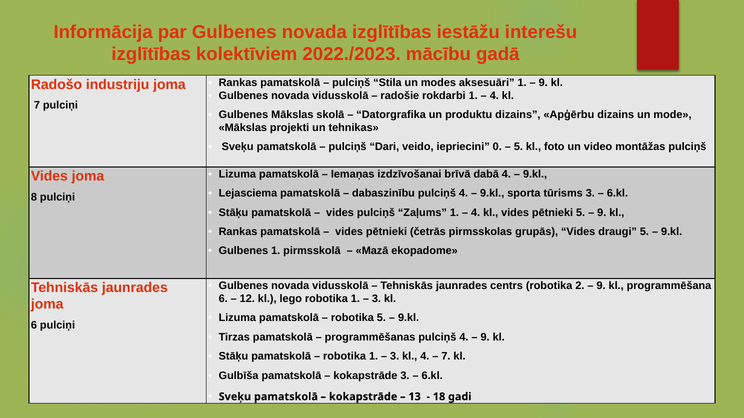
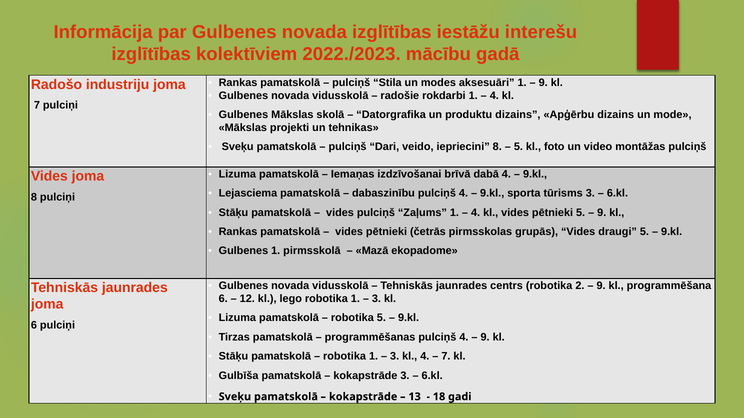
iepriecini 0: 0 -> 8 (497, 147)
